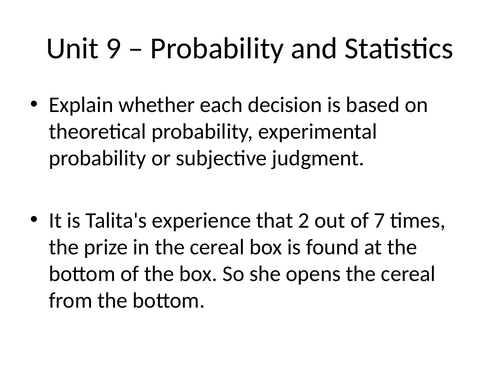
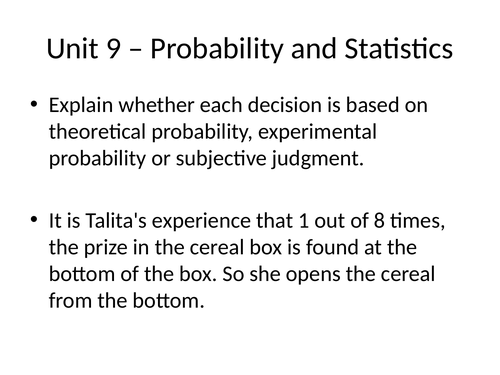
2: 2 -> 1 (304, 220)
7: 7 -> 8 (380, 220)
